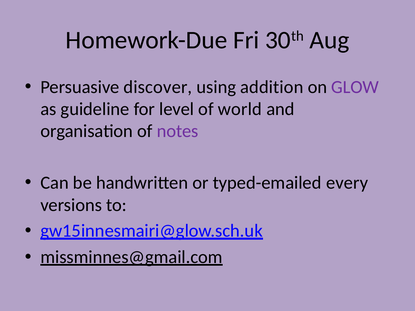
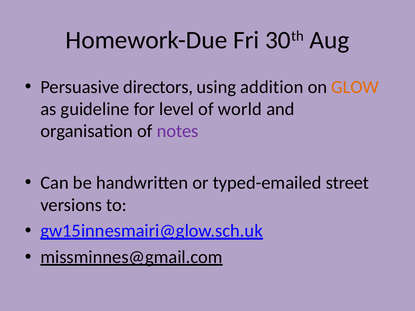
discover: discover -> directors (158, 87)
GLOW colour: purple -> orange (355, 87)
every: every -> street (347, 183)
